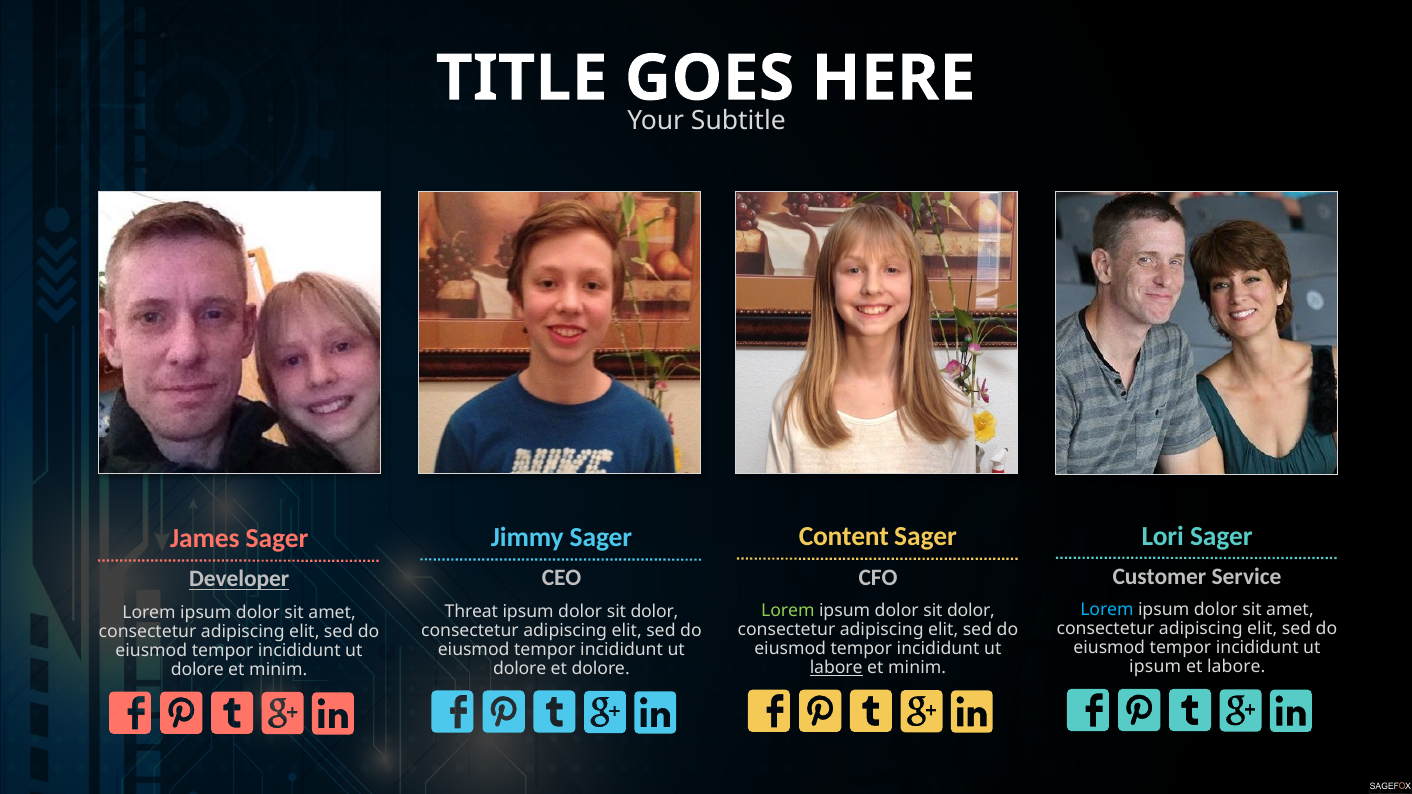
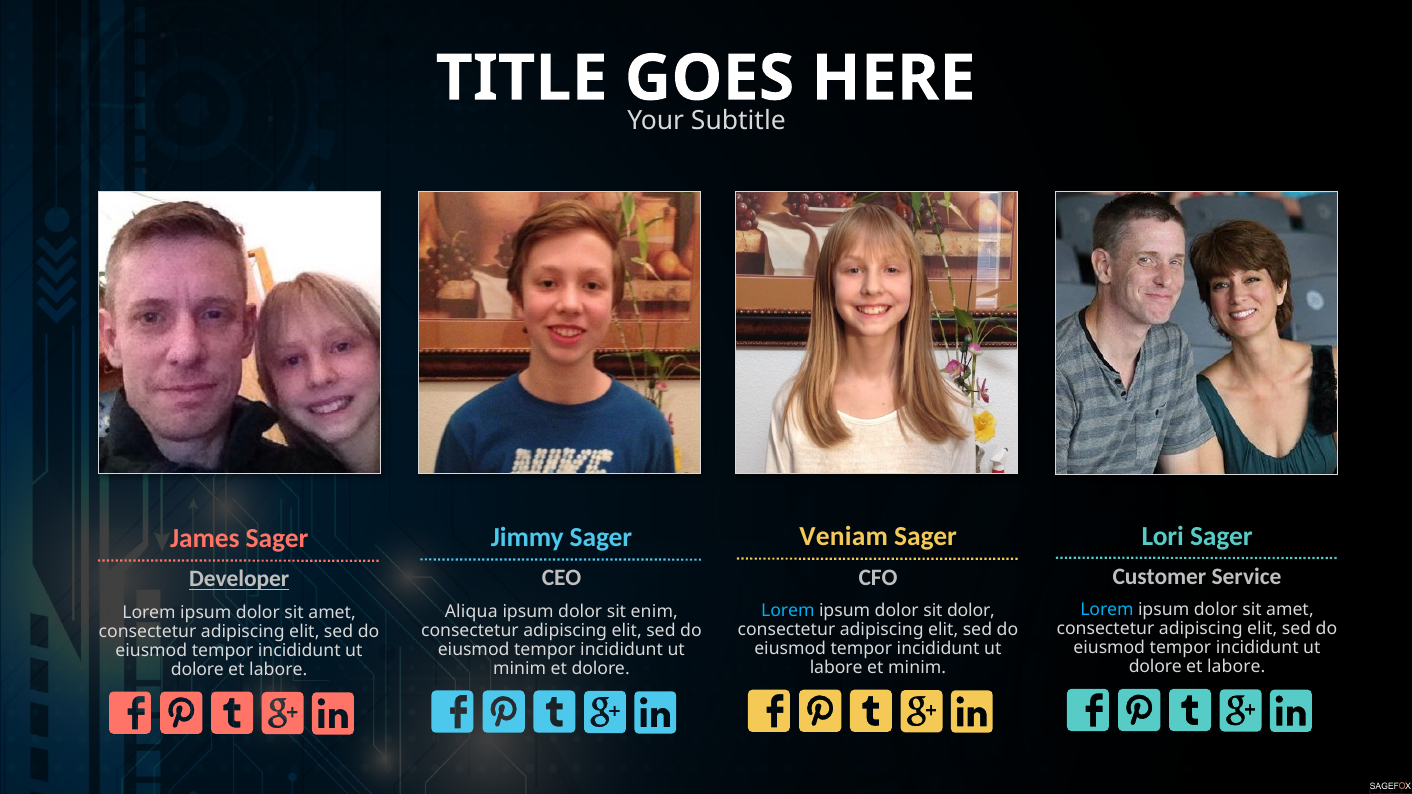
Content: Content -> Veniam (844, 537)
Lorem colour: light green -> light blue (788, 611)
Threat: Threat -> Aliqua (471, 612)
dolor: dolor -> enim (654, 612)
ipsum: ipsum -> dolore (1155, 667)
labore underline: present -> none (836, 668)
dolore: dolore -> minim (520, 669)
minim: minim -> labore (278, 670)
